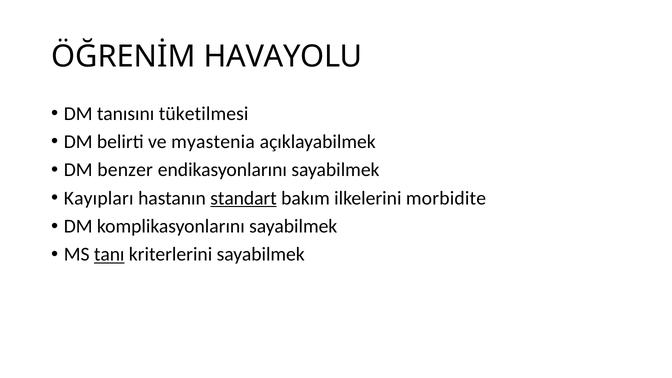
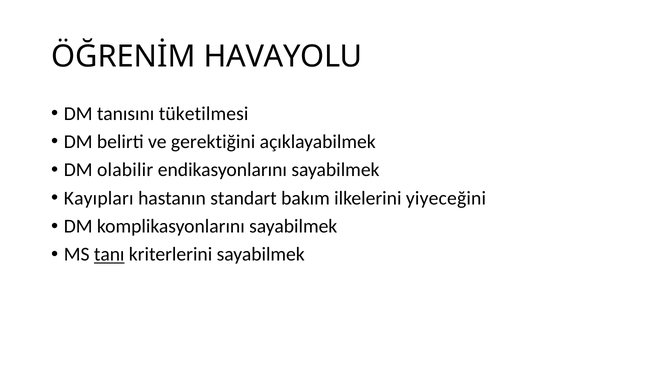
myastenia: myastenia -> gerektiğini (213, 142)
benzer: benzer -> olabilir (125, 170)
standart underline: present -> none (244, 198)
morbidite: morbidite -> yiyeceğini (446, 198)
